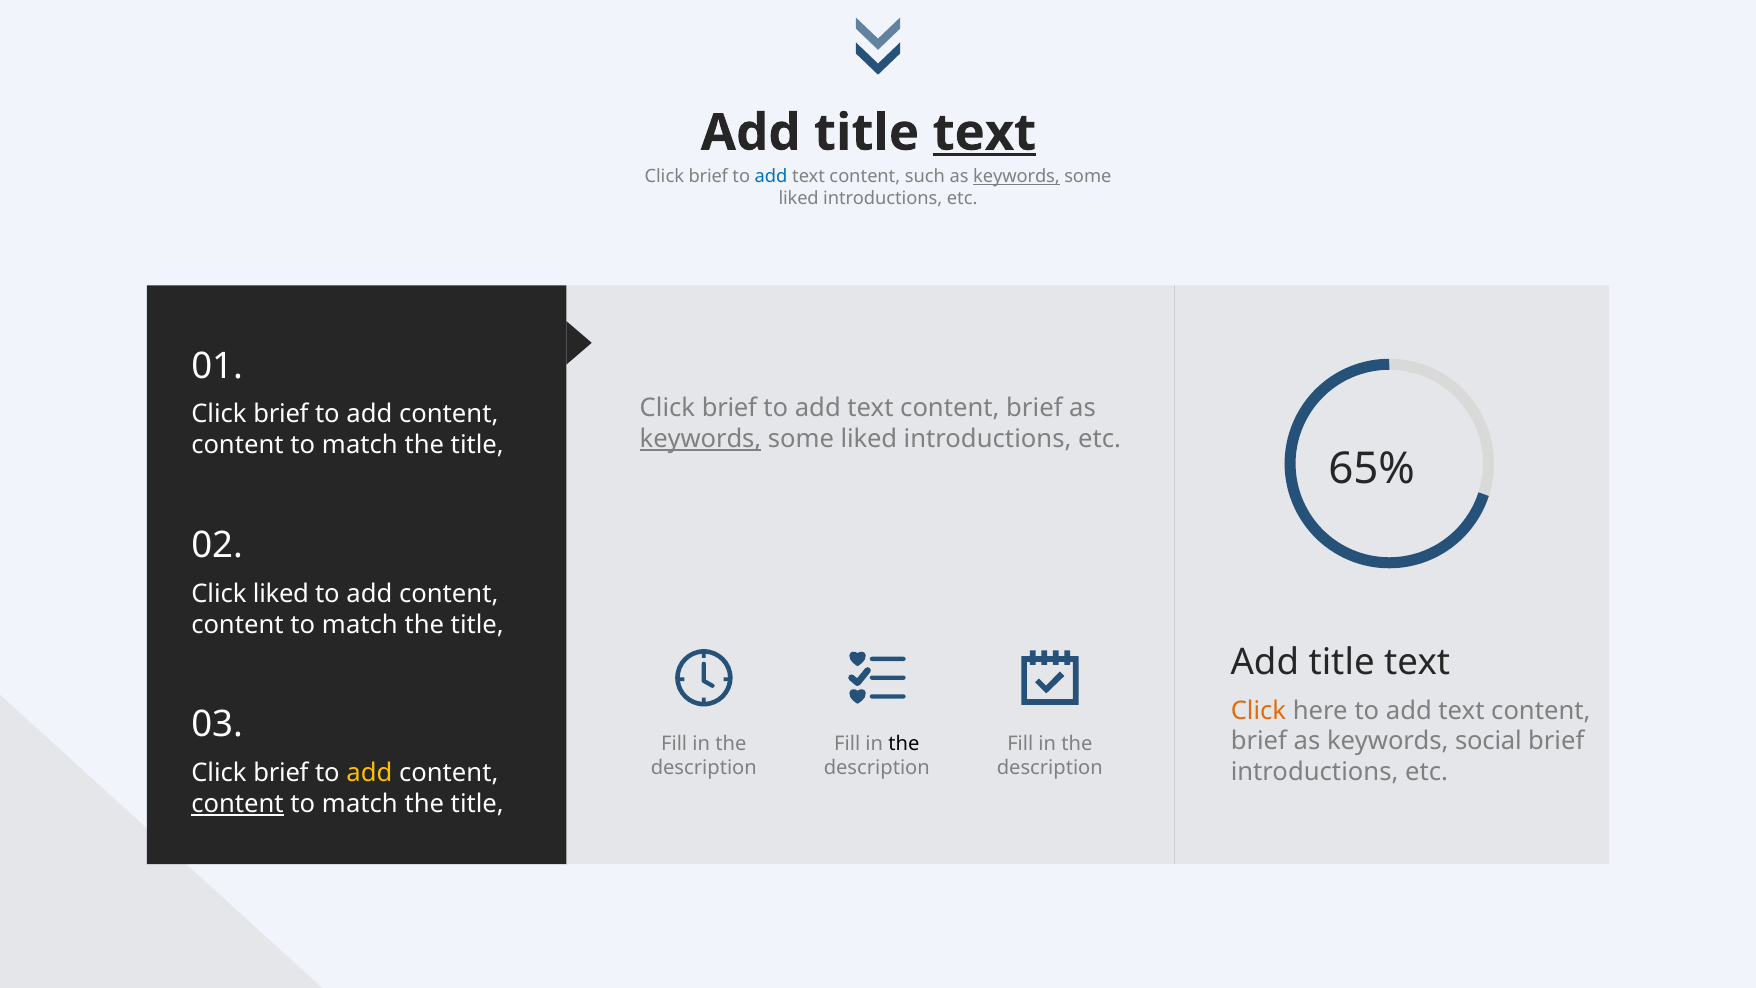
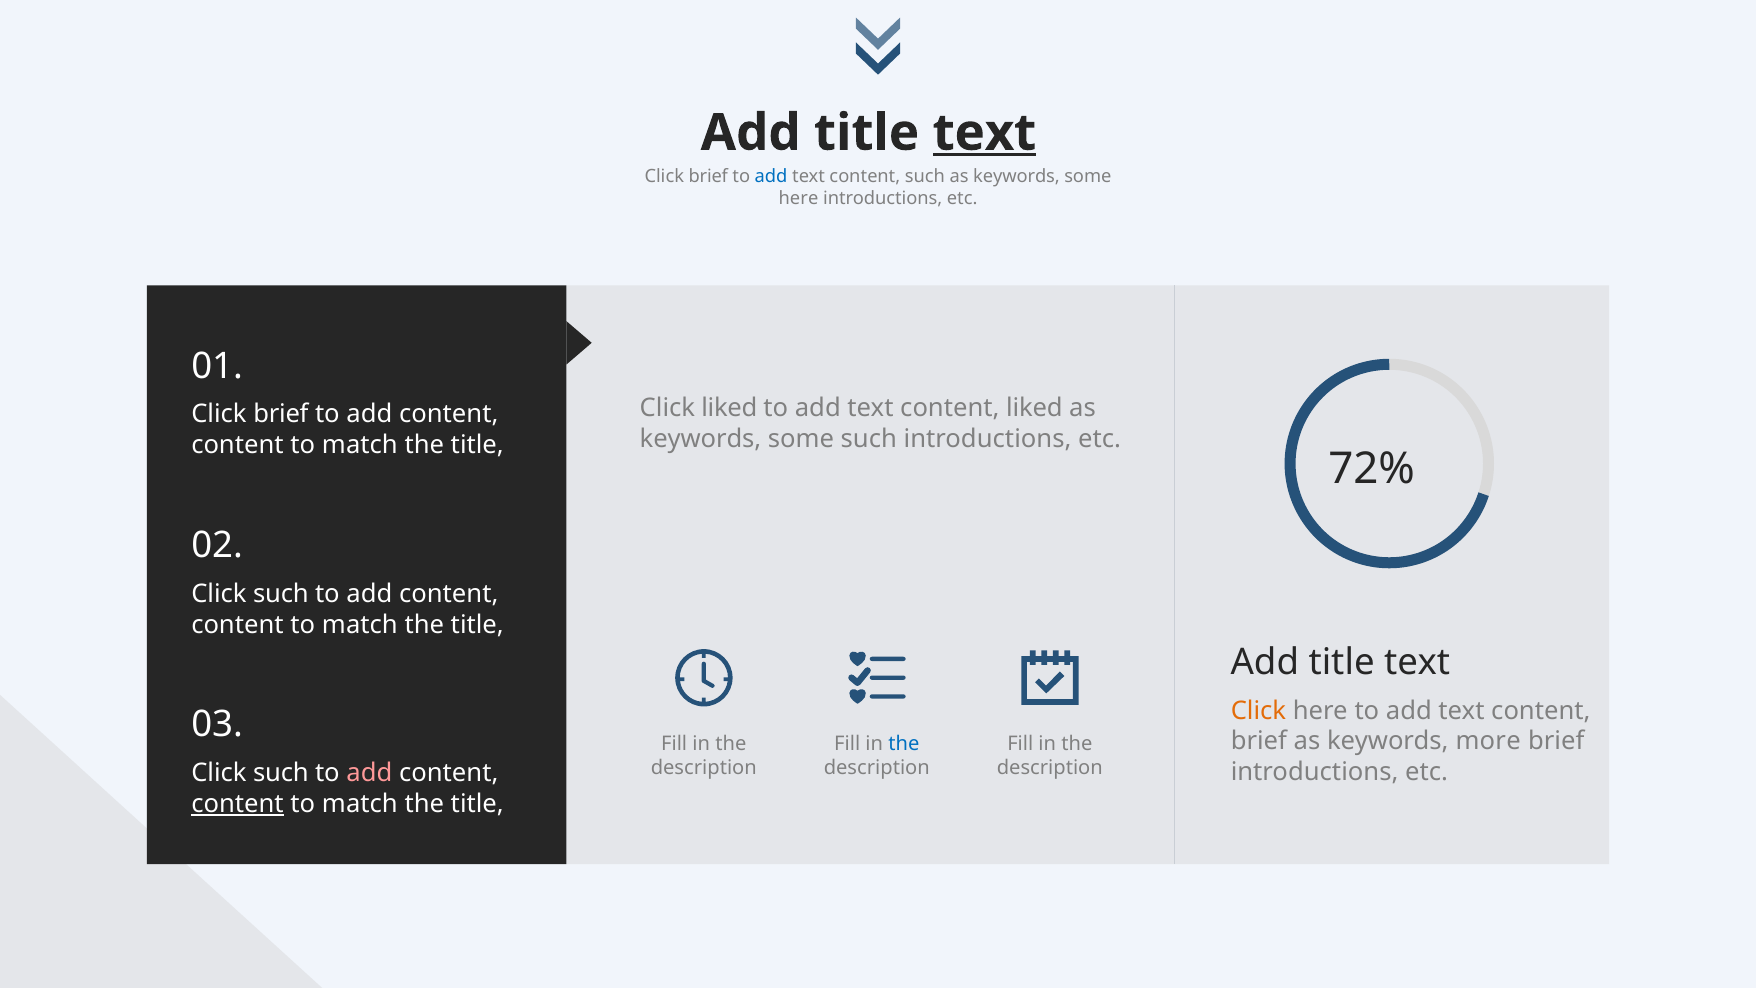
keywords underline: present -> none (1016, 177)
liked: liked -> here (798, 199)
brief: brief -> liked (729, 408)
brief: brief -> liked (1034, 408)
keywords underline: present -> none (700, 439)
liked: liked -> such (869, 439)
65%: 65% -> 72% (1372, 468)
liked: liked -> such (281, 594)
social: social -> more (1488, 741)
the colour: black -> blue (904, 744)
brief: brief -> such (281, 773)
add colour: yellow -> pink (369, 773)
